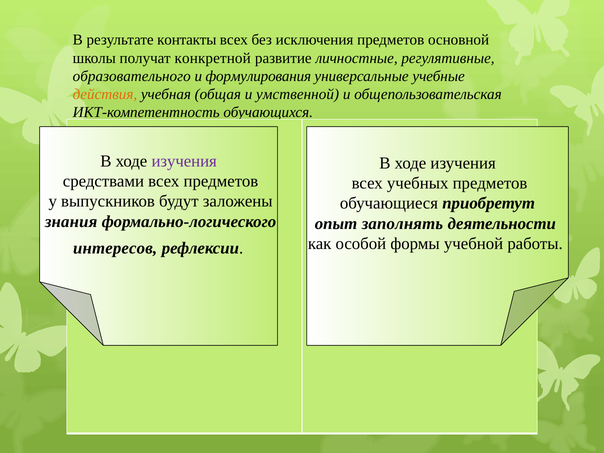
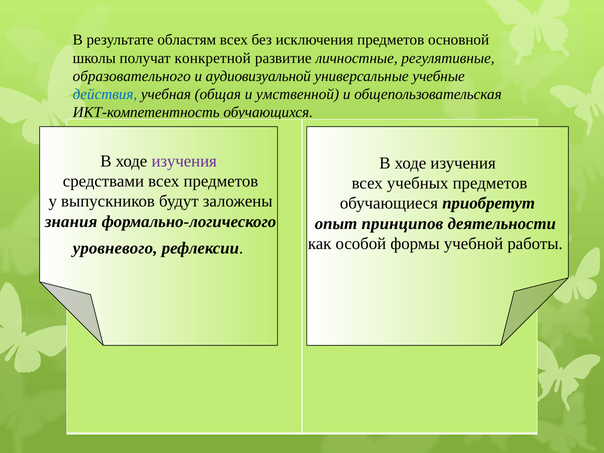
контакты: контакты -> областям (187, 40)
формулирования: формулирования -> аудиовизуальной (258, 76)
действия colour: orange -> blue (105, 94)
заполнять: заполнять -> принципов (402, 224)
интересов: интересов -> уровневого (115, 248)
